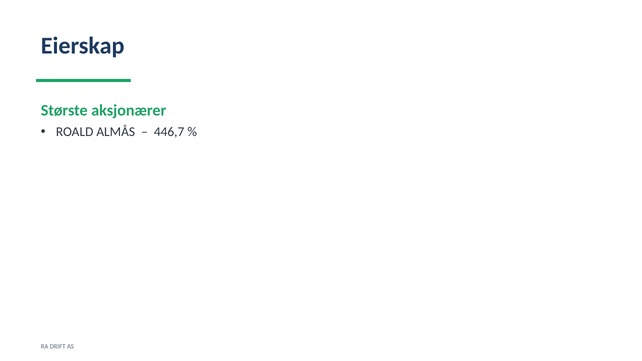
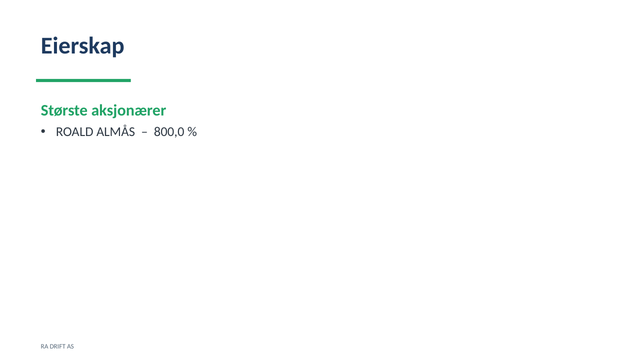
446,7: 446,7 -> 800,0 (169, 132)
